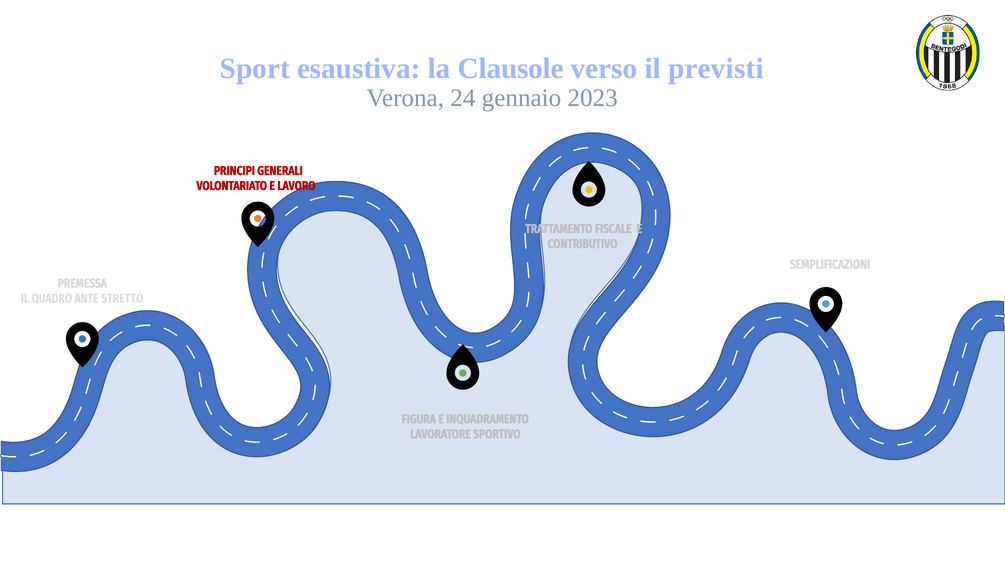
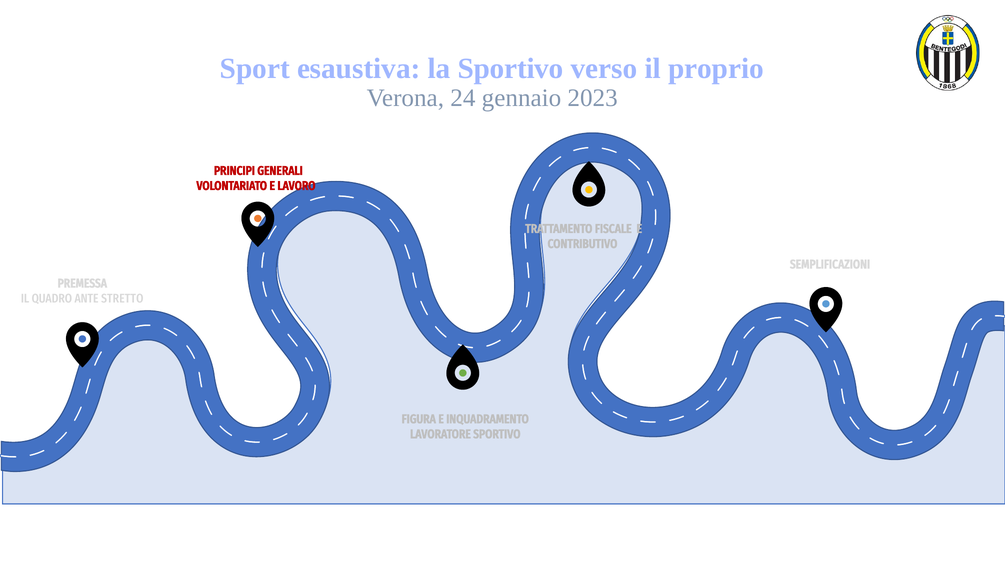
la Clausole: Clausole -> Sportivo (511, 69)
previsti: previsti -> proprio (716, 69)
